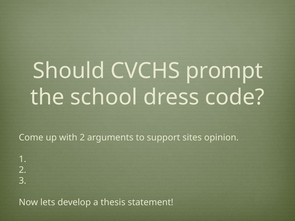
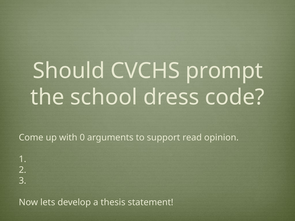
with 2: 2 -> 0 (82, 138)
sites: sites -> read (192, 138)
